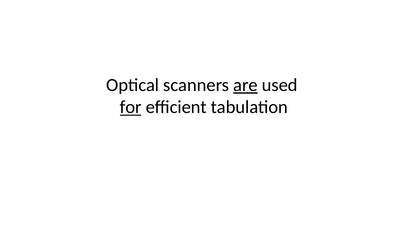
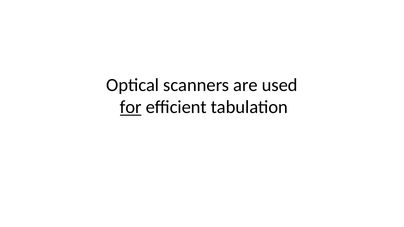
are underline: present -> none (245, 85)
